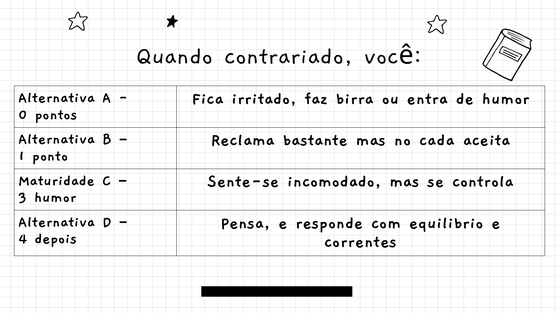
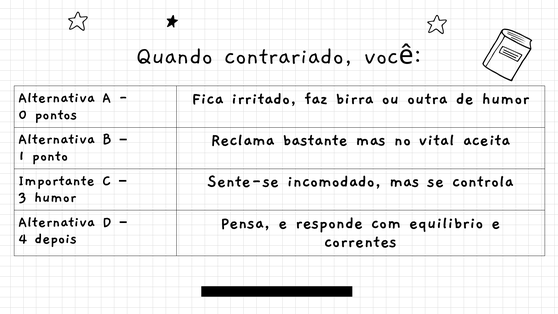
entra: entra -> outra (427, 98)
cada: cada -> vital (437, 139)
Maturidade: Maturidade -> Importante (56, 180)
